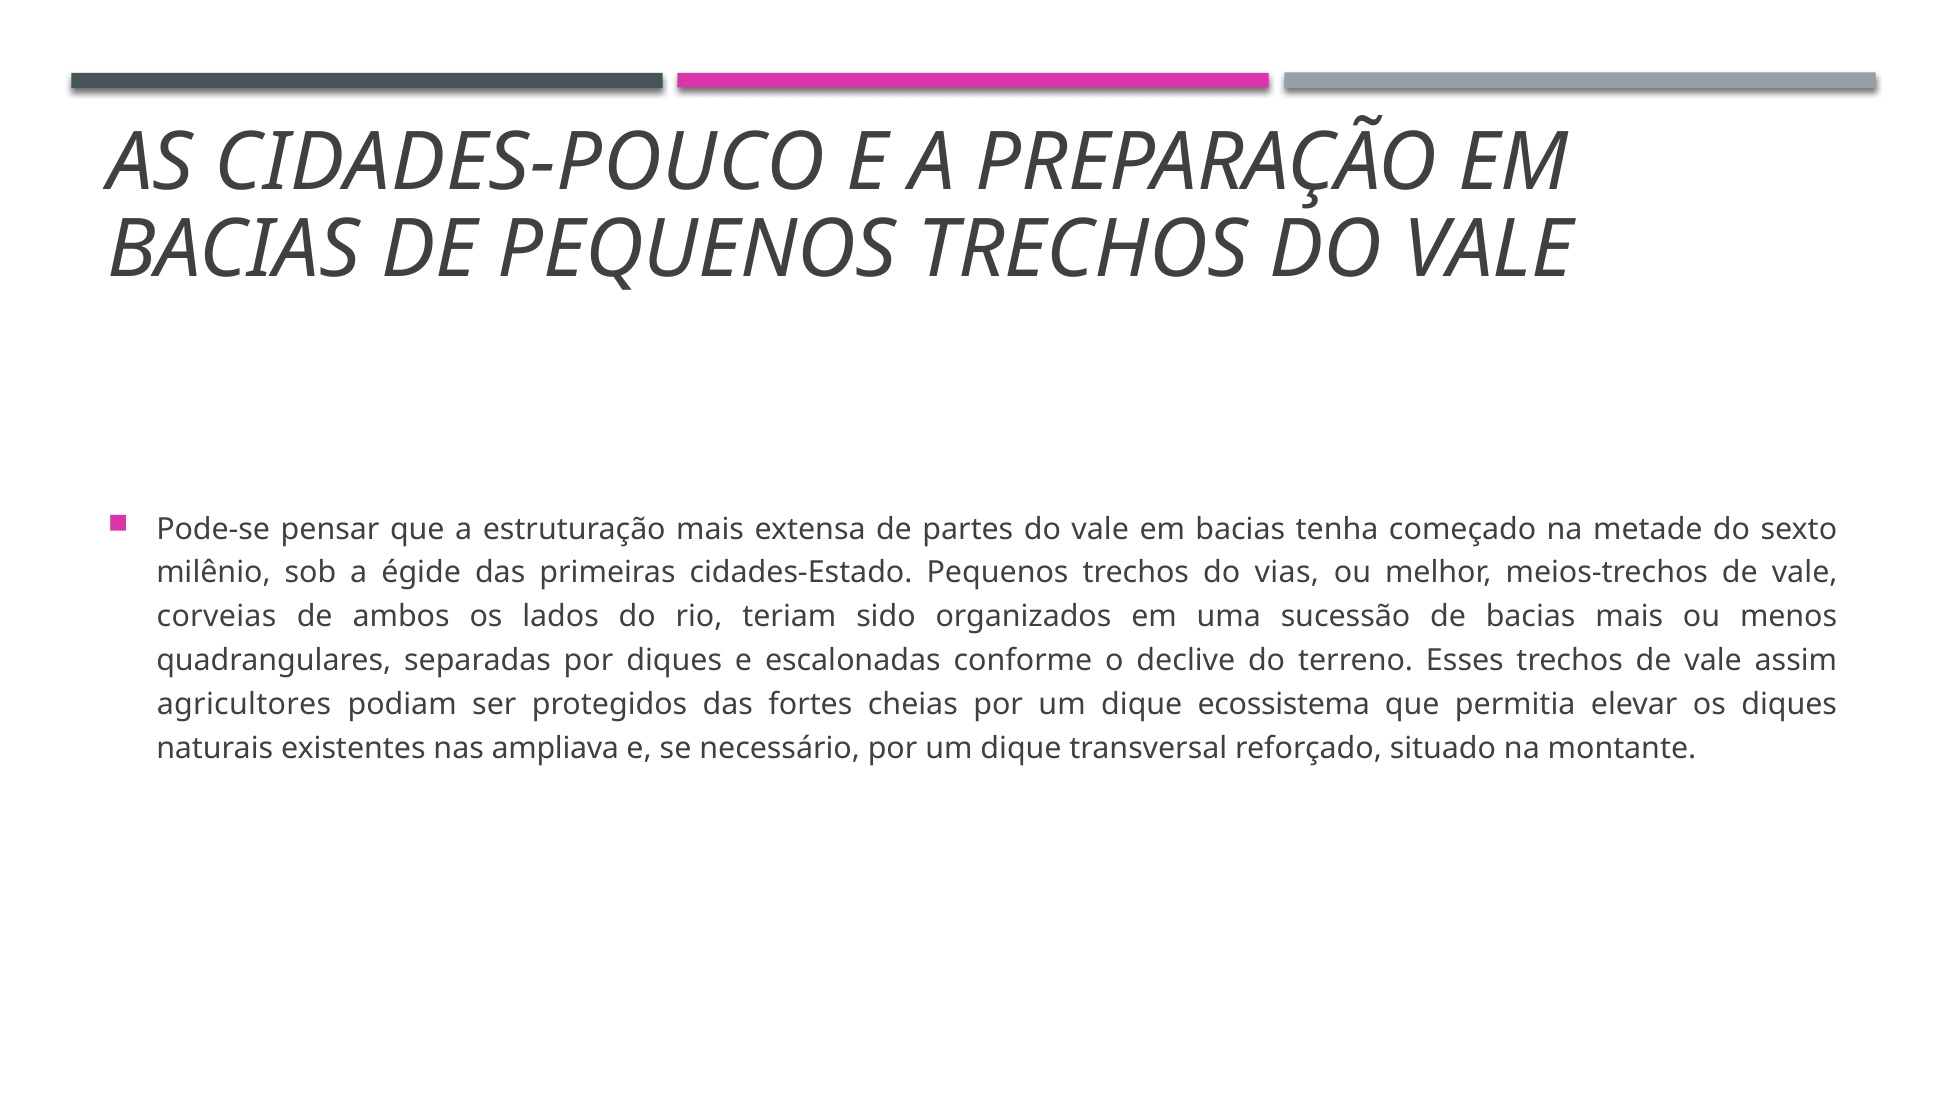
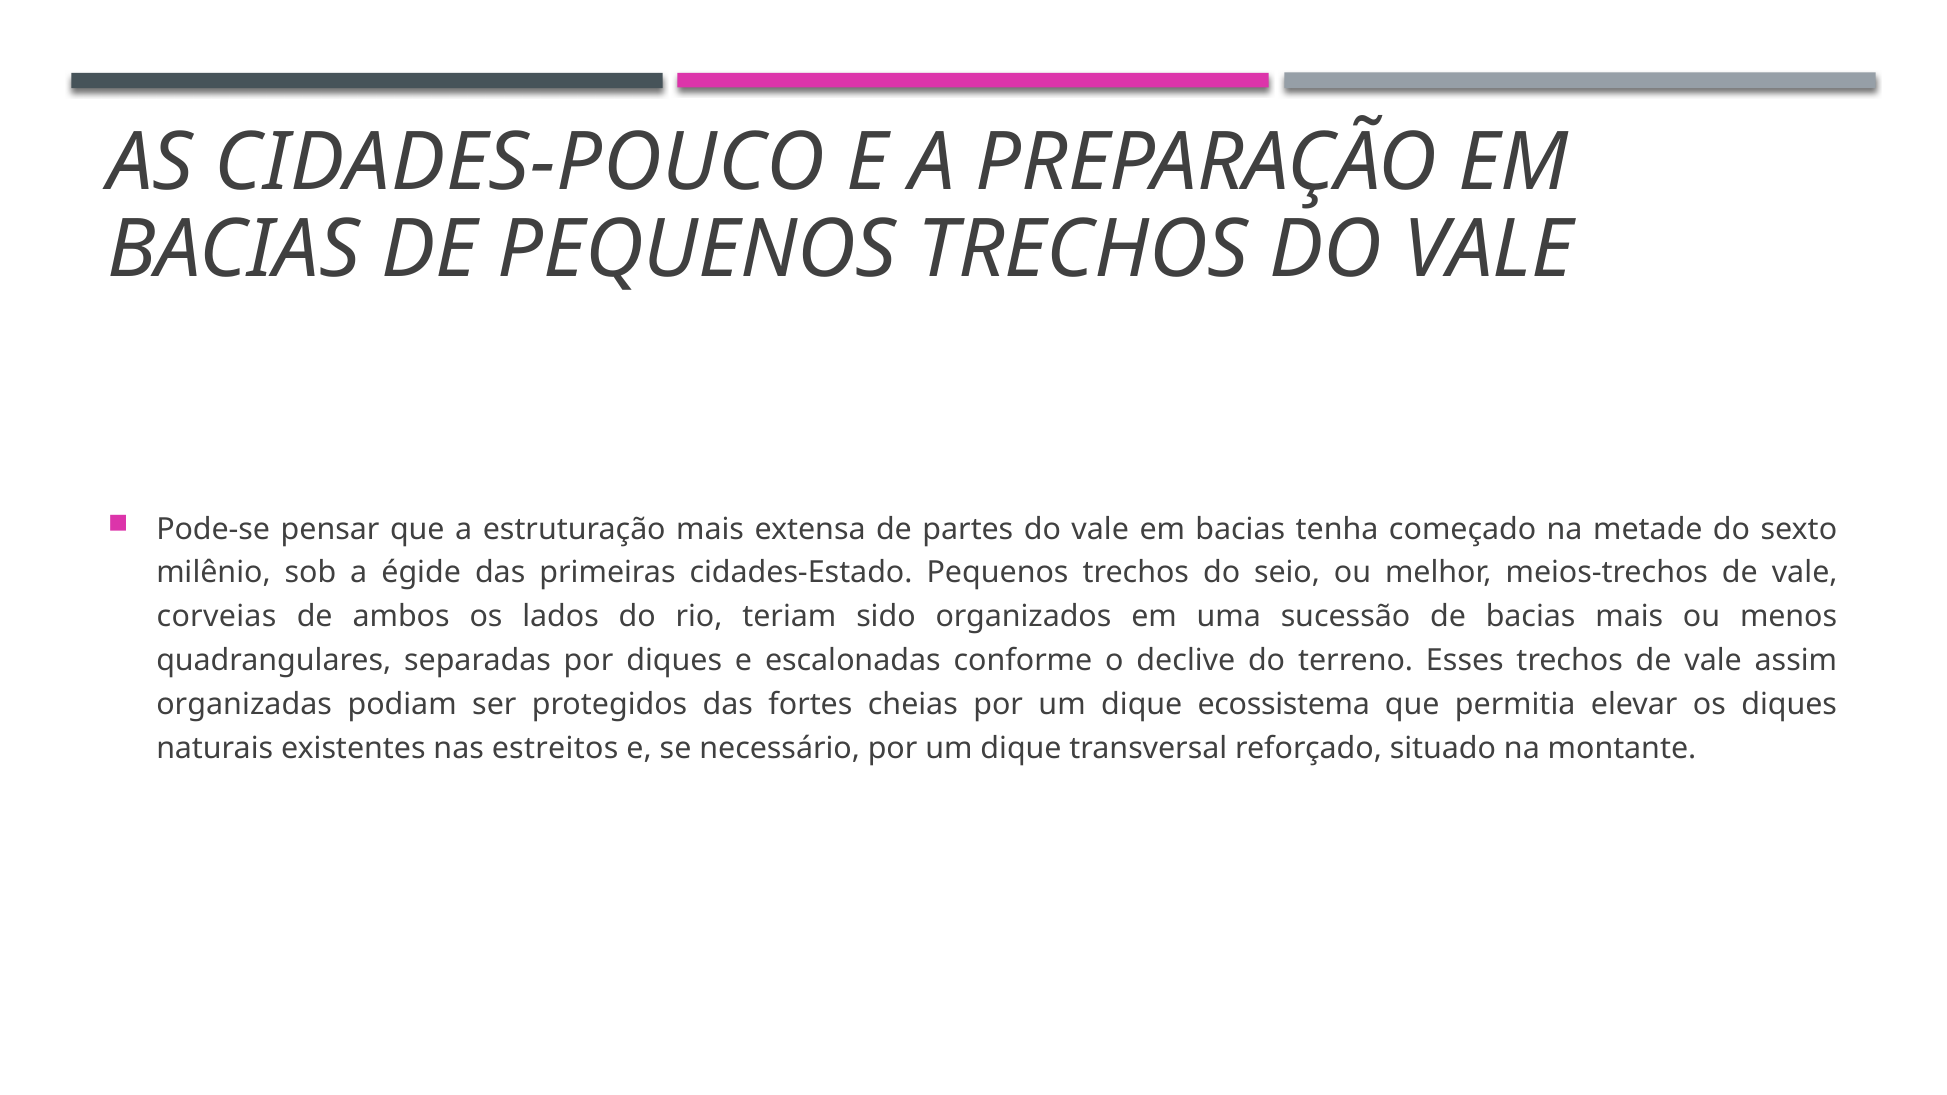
vias: vias -> seio (1287, 573)
agricultores: agricultores -> organizadas (244, 704)
ampliava: ampliava -> estreitos (555, 748)
